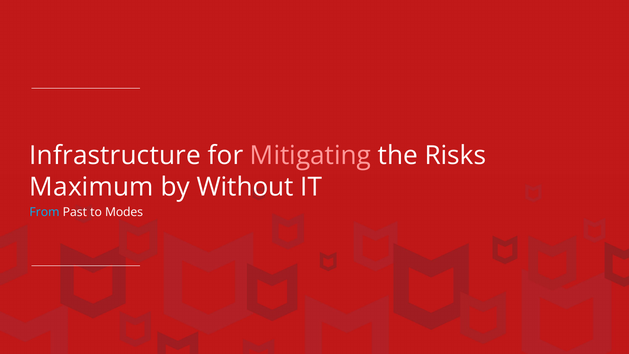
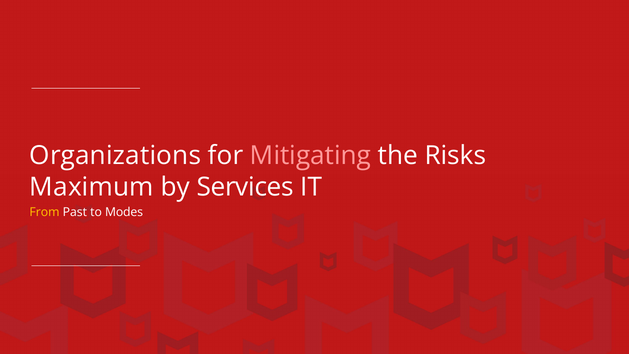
Infrastructure: Infrastructure -> Organizations (115, 155)
Without: Without -> Services (245, 187)
From colour: light blue -> yellow (44, 212)
